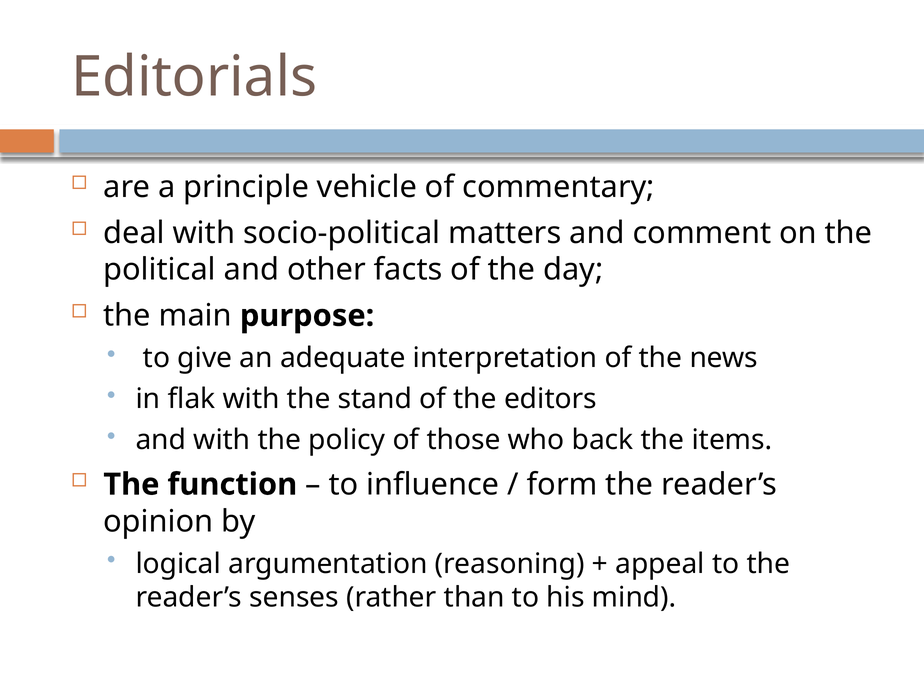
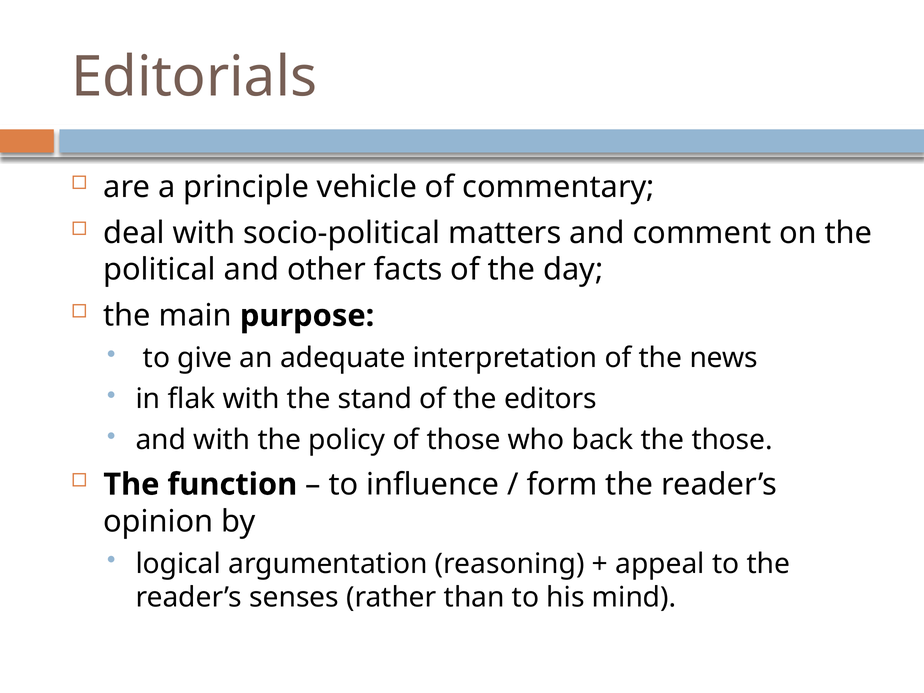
the items: items -> those (732, 440)
